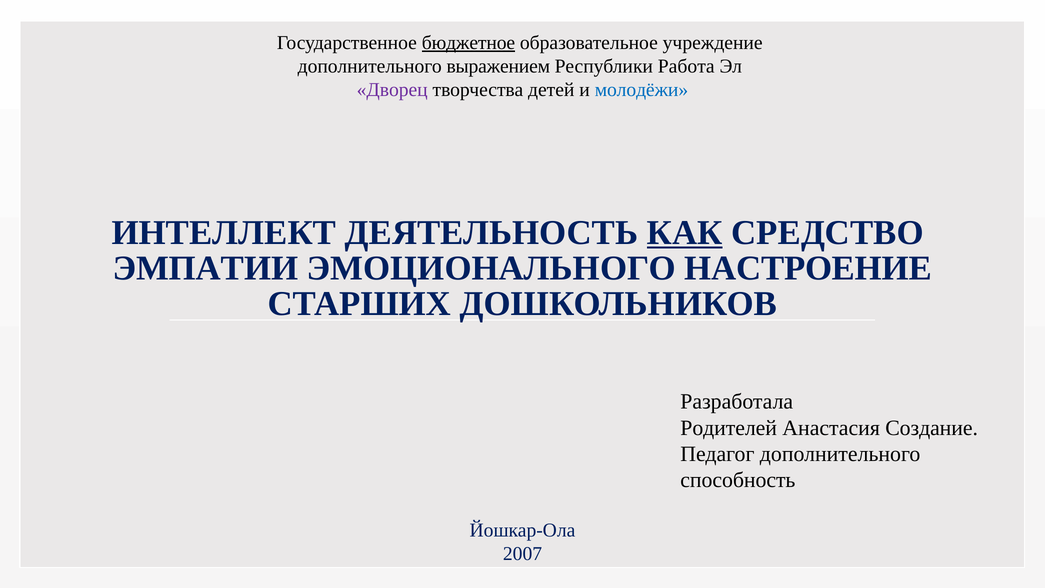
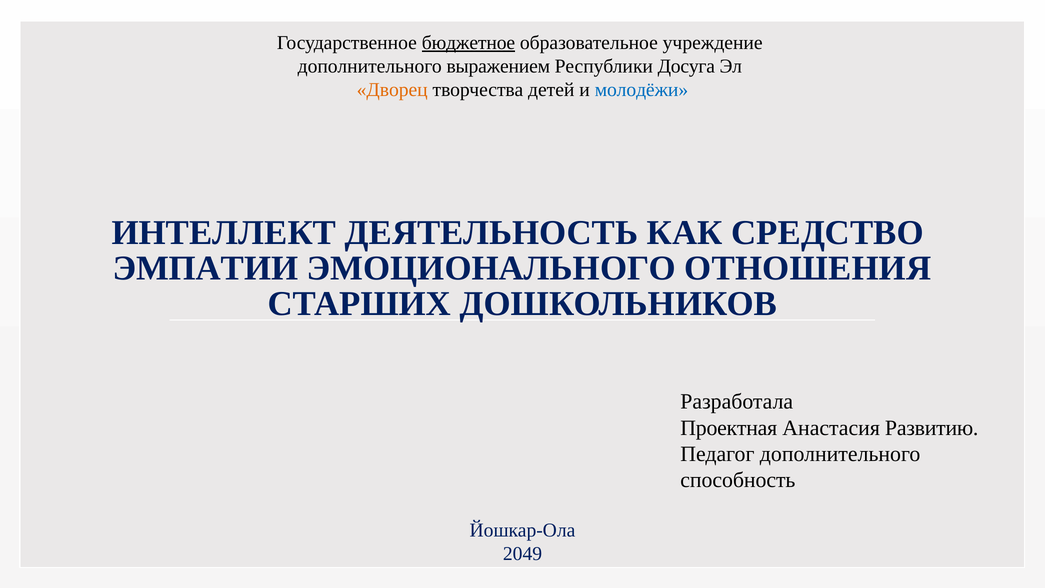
Работа: Работа -> Досуга (686, 66)
Дворец colour: purple -> orange (392, 90)
КАК underline: present -> none (685, 232)
НАСТРОЕНИЕ: НАСТРОЕНИЕ -> ОТНОШЕНИЯ (808, 268)
Родителей: Родителей -> Проектная (729, 428)
Создание: Создание -> Развитию (932, 428)
2007: 2007 -> 2049 (523, 554)
